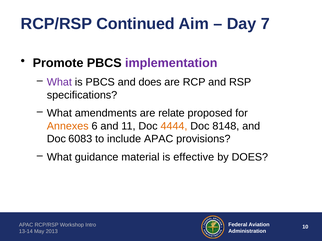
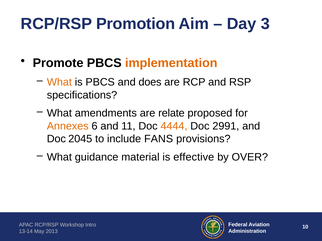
Continued: Continued -> Promotion (136, 24)
7: 7 -> 3 (265, 24)
implementation colour: purple -> orange (171, 63)
What colour: purple -> orange (59, 82)
8148: 8148 -> 2991 (226, 126)
6083: 6083 -> 2045 (80, 139)
include APAC: APAC -> FANS (159, 139)
by DOES: DOES -> OVER (250, 157)
